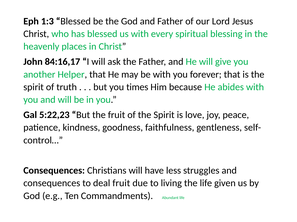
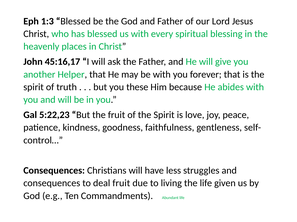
84:16,17: 84:16,17 -> 45:16,17 (63, 62)
times: times -> these (137, 87)
